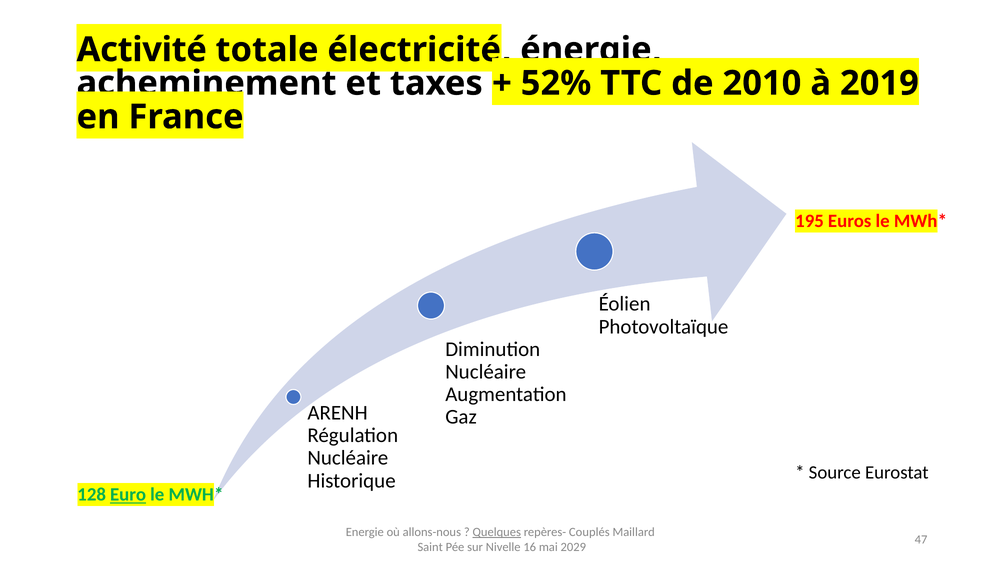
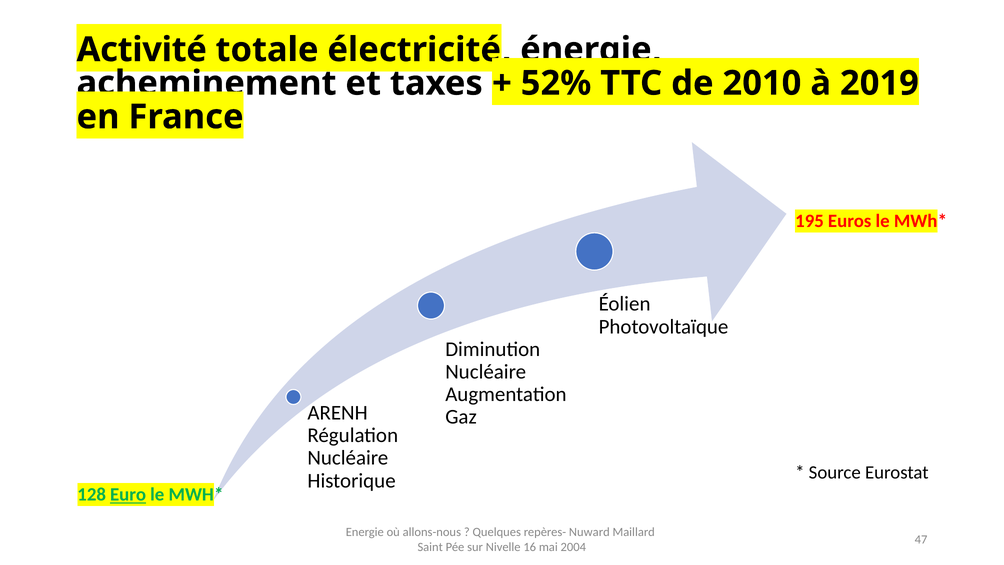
Quelques underline: present -> none (497, 532)
Couplés: Couplés -> Nuward (589, 532)
2029: 2029 -> 2004 (573, 547)
